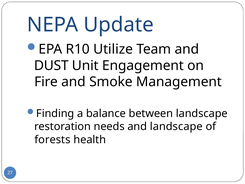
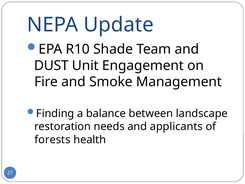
Utilize: Utilize -> Shade (113, 49)
and landscape: landscape -> applicants (176, 126)
